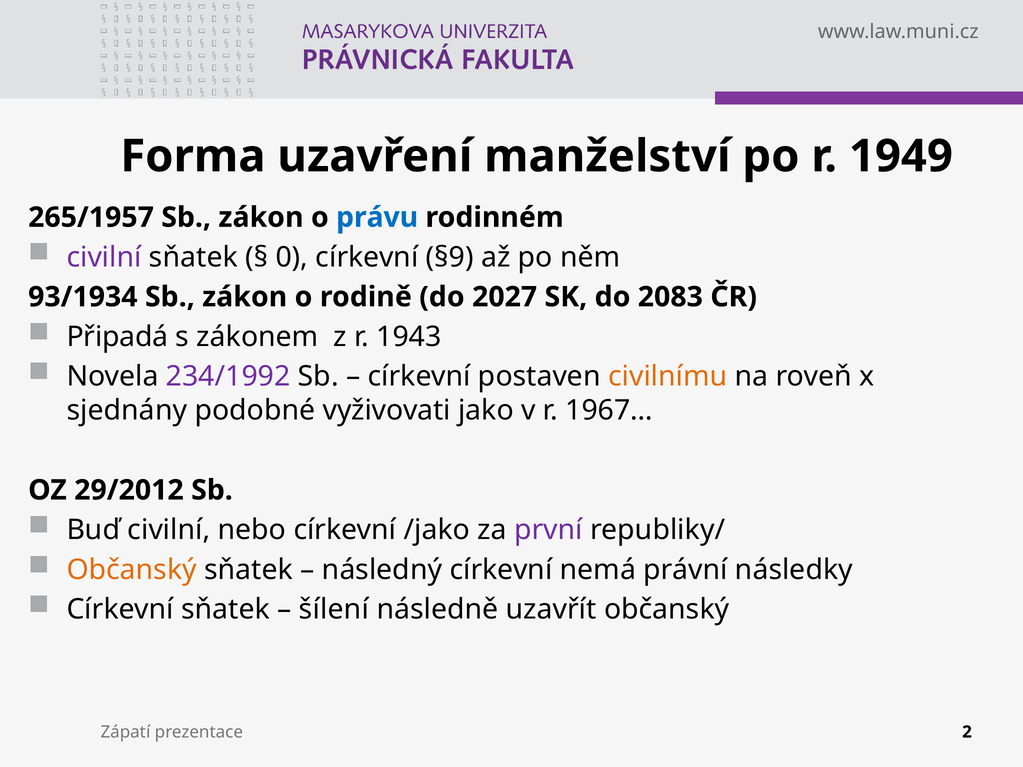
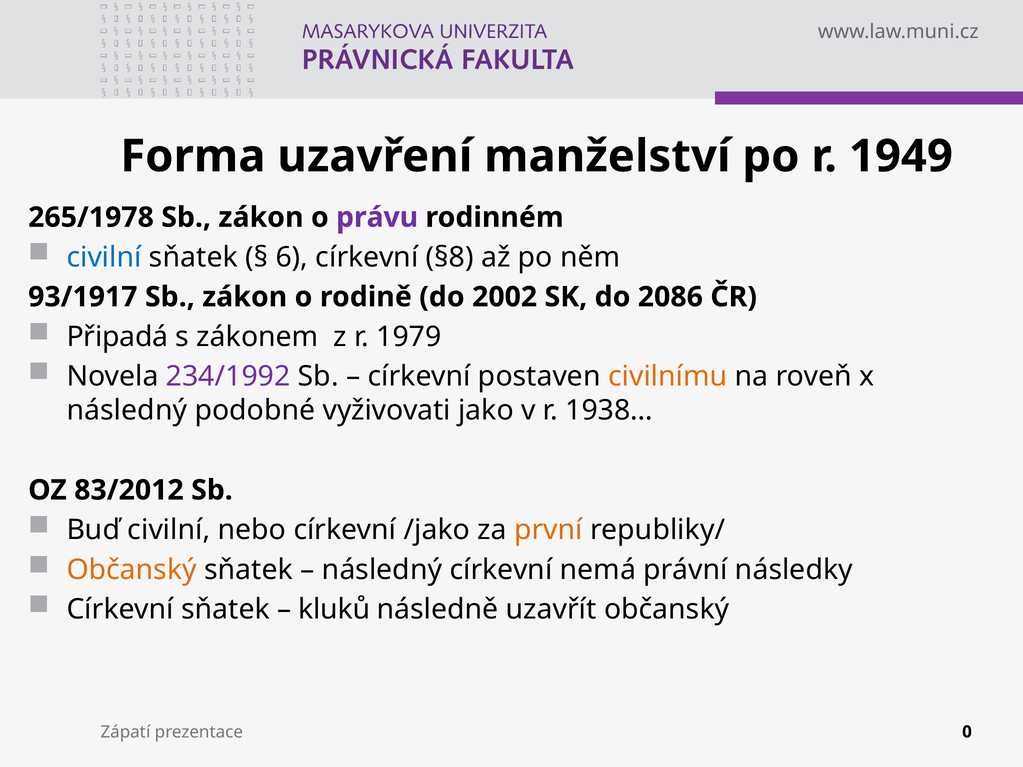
265/1957: 265/1957 -> 265/1978 (91, 217)
právu colour: blue -> purple (377, 217)
civilní colour: purple -> blue (104, 257)
0: 0 -> 6 (292, 257)
§9: §9 -> §8 (450, 257)
93/1934: 93/1934 -> 93/1917 (83, 297)
2027: 2027 -> 2002 (505, 297)
2083: 2083 -> 2086 (670, 297)
1943: 1943 -> 1979 (409, 337)
sjednány: sjednány -> následný (127, 411)
1967…: 1967… -> 1938… (609, 411)
29/2012: 29/2012 -> 83/2012 (129, 490)
první colour: purple -> orange (549, 530)
šílení: šílení -> kluků (334, 610)
2: 2 -> 0 (967, 732)
